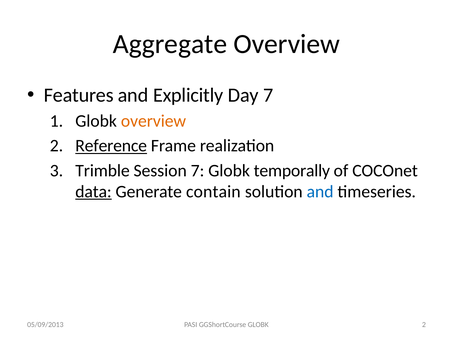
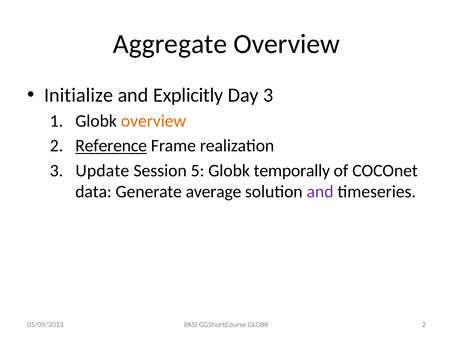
Features: Features -> Initialize (79, 95)
Day 7: 7 -> 3 (268, 95)
Trimble: Trimble -> Update (102, 170)
Session 7: 7 -> 5 (198, 170)
data underline: present -> none (93, 192)
contain: contain -> average (214, 192)
and colour: blue -> purple (320, 192)
